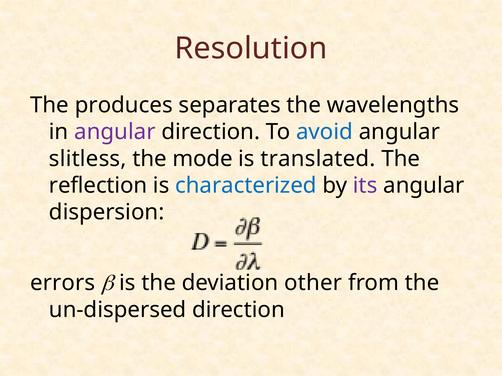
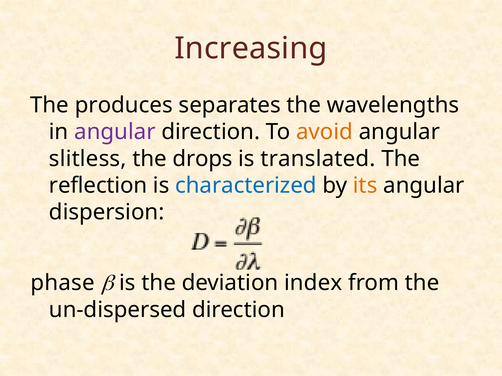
Resolution: Resolution -> Increasing (251, 49)
avoid colour: blue -> orange (324, 132)
mode: mode -> drops (203, 159)
its colour: purple -> orange (365, 186)
errors: errors -> phase (63, 283)
other: other -> index (313, 283)
